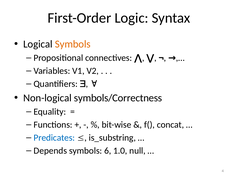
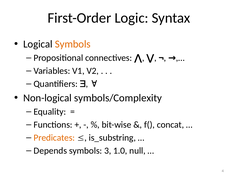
symbols/Correctness: symbols/Correctness -> symbols/Complexity (118, 98)
Predicates colour: blue -> orange (54, 137)
6: 6 -> 3 (108, 150)
